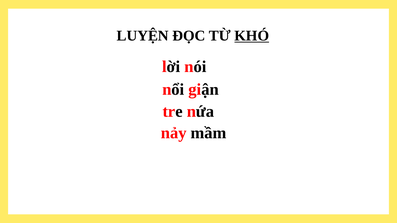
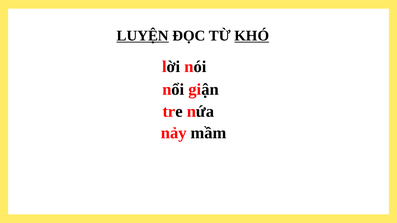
LUYỆN underline: none -> present (143, 36)
